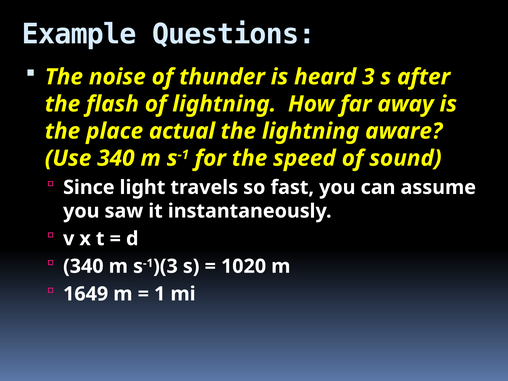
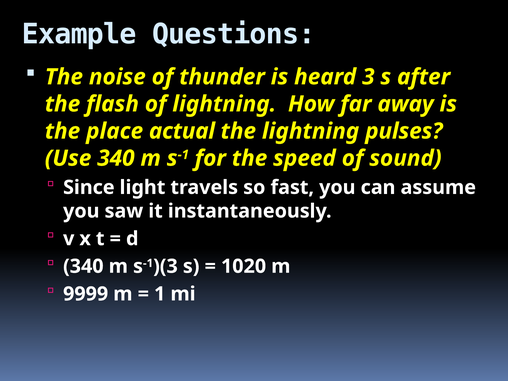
aware: aware -> pulses (404, 131)
1649: 1649 -> 9999 (86, 294)
